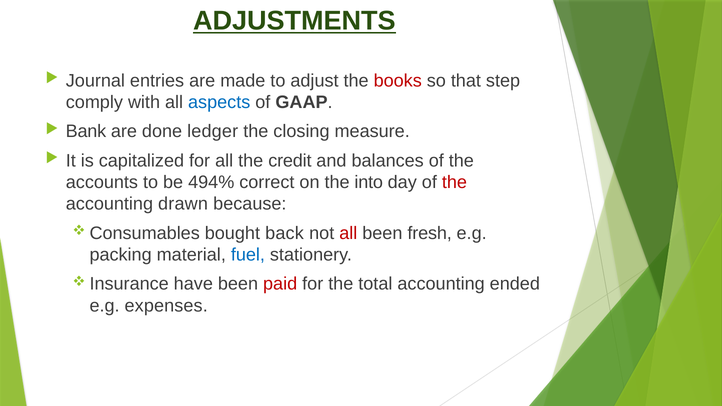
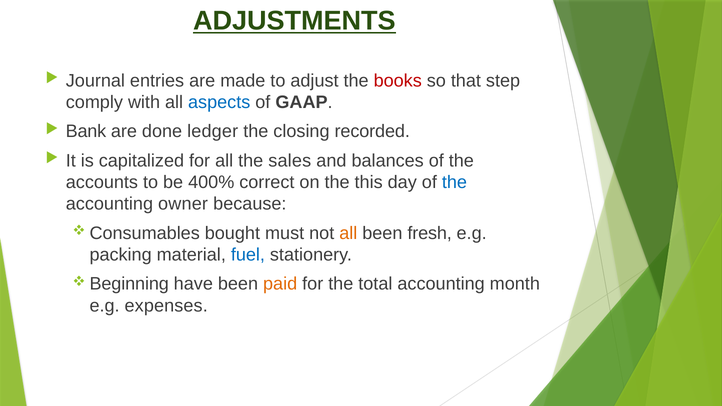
measure: measure -> recorded (372, 132)
credit: credit -> sales (290, 161)
494%: 494% -> 400% (211, 182)
into: into -> this (369, 182)
the colour: red -> blue (454, 182)
drawn: drawn -> owner (183, 204)
back: back -> must (285, 233)
all colour: red -> orange (348, 233)
Insurance: Insurance -> Beginning (129, 284)
paid colour: red -> orange (280, 284)
ended: ended -> month (515, 284)
